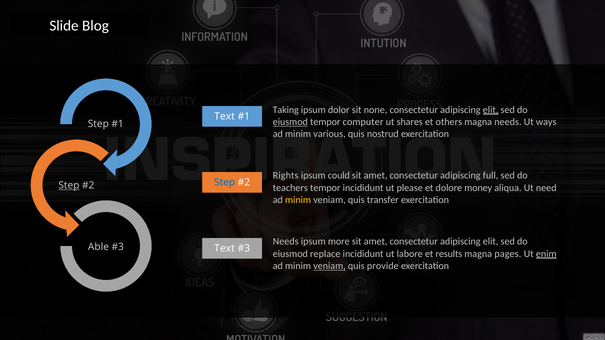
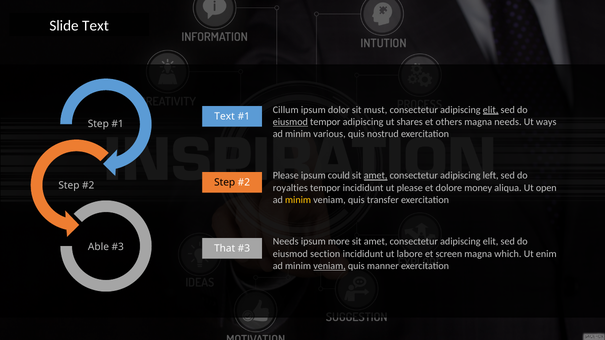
Slide Blog: Blog -> Text (95, 26)
Taking: Taking -> Cillum (286, 110)
none: none -> must (376, 110)
tempor computer: computer -> adipiscing (363, 122)
Rights: Rights -> Please (286, 176)
amet underline: none -> present (376, 176)
full: full -> left (491, 176)
Step colour: blue -> black (225, 182)
Step underline: present -> none (69, 186)
teachers: teachers -> royalties (290, 188)
need: need -> open (546, 188)
Text: Text -> That (225, 249)
replace: replace -> section (325, 254)
results: results -> screen (449, 254)
pages: pages -> which (508, 254)
enim underline: present -> none (546, 254)
provide: provide -> manner (383, 266)
